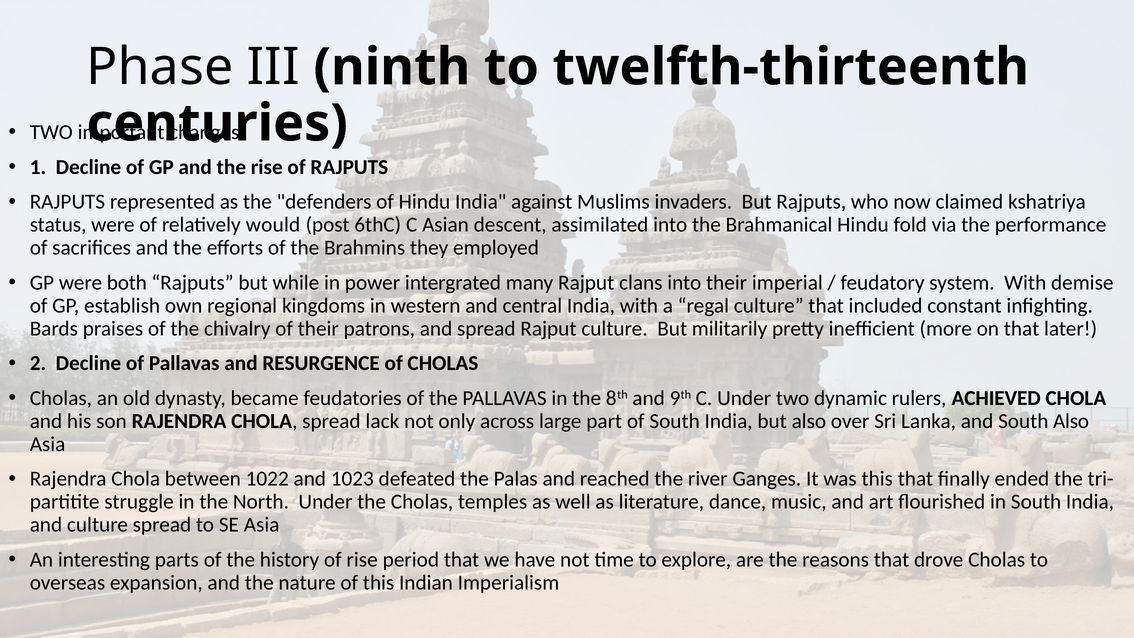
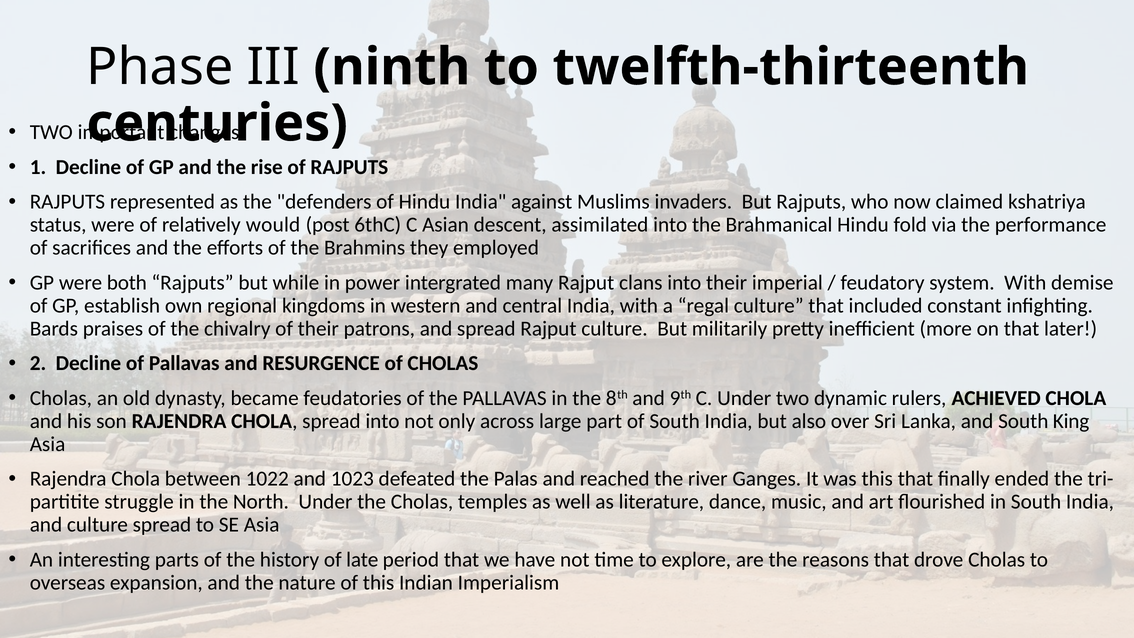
spread lack: lack -> into (382, 421)
South Also: Also -> King (1071, 421)
of rise: rise -> late (362, 559)
